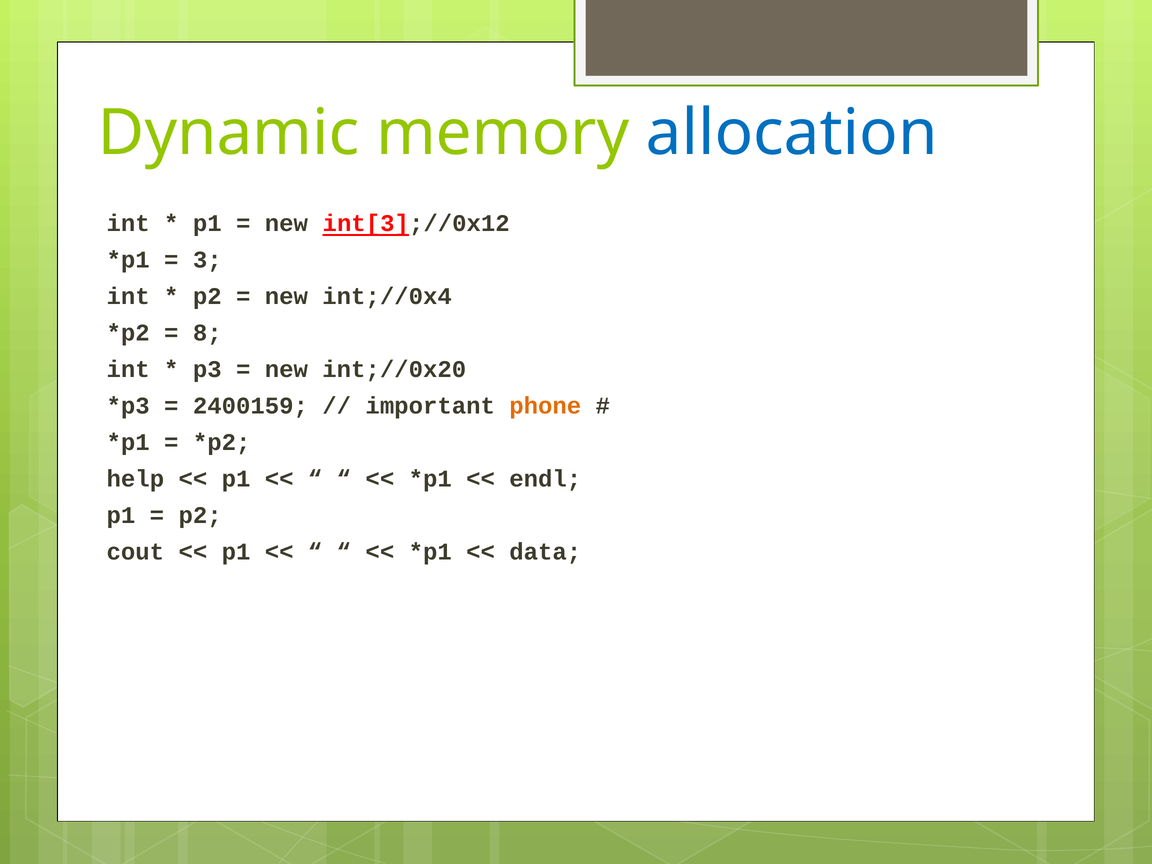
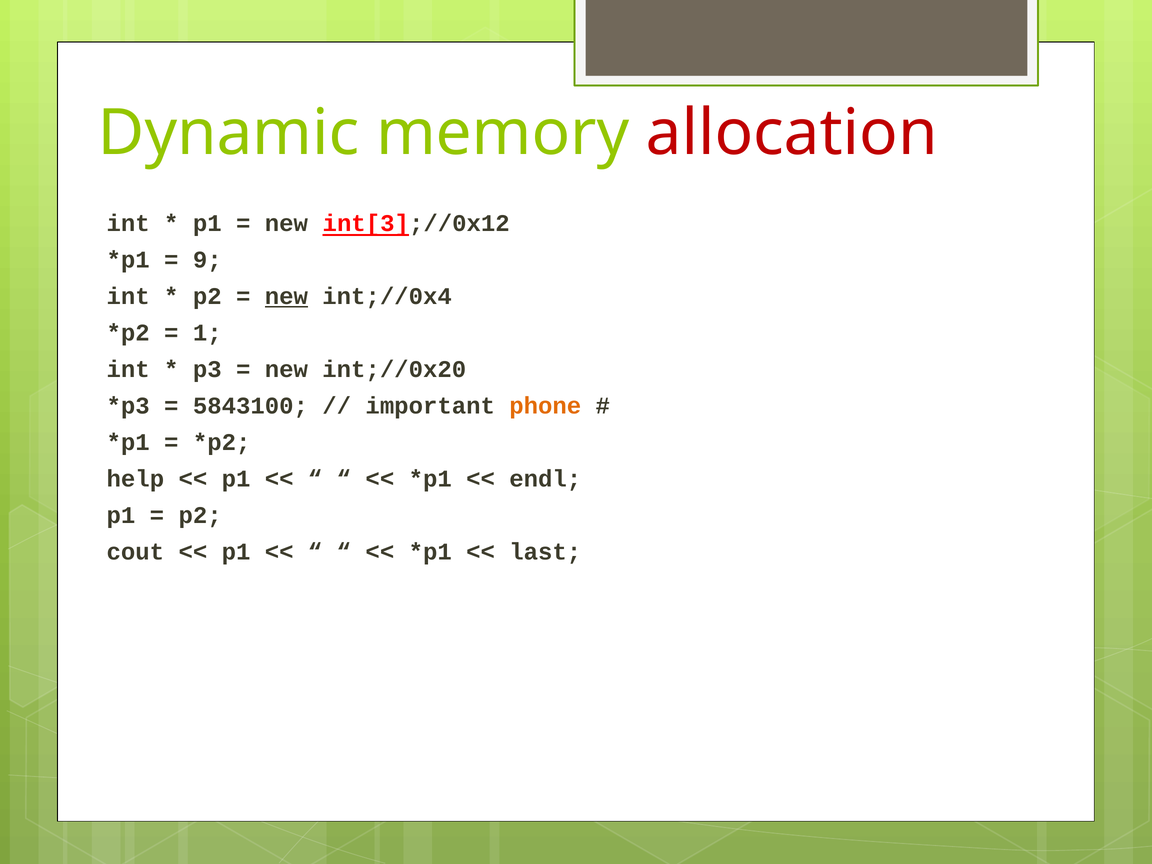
allocation colour: blue -> red (792, 133)
3: 3 -> 9 (207, 260)
new underline: none -> present (286, 296)
8: 8 -> 1 (207, 333)
2400159: 2400159 -> 5843100 (250, 406)
data: data -> last (545, 552)
